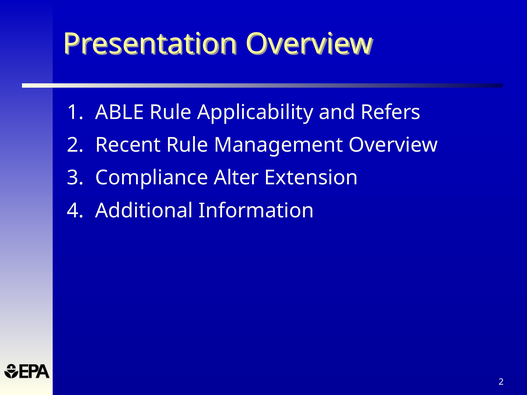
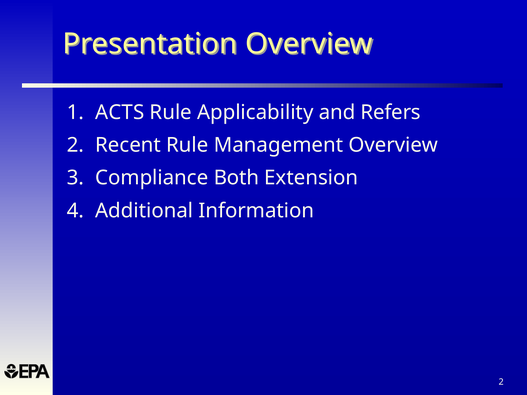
ABLE: ABLE -> ACTS (120, 112)
Alter: Alter -> Both (236, 178)
